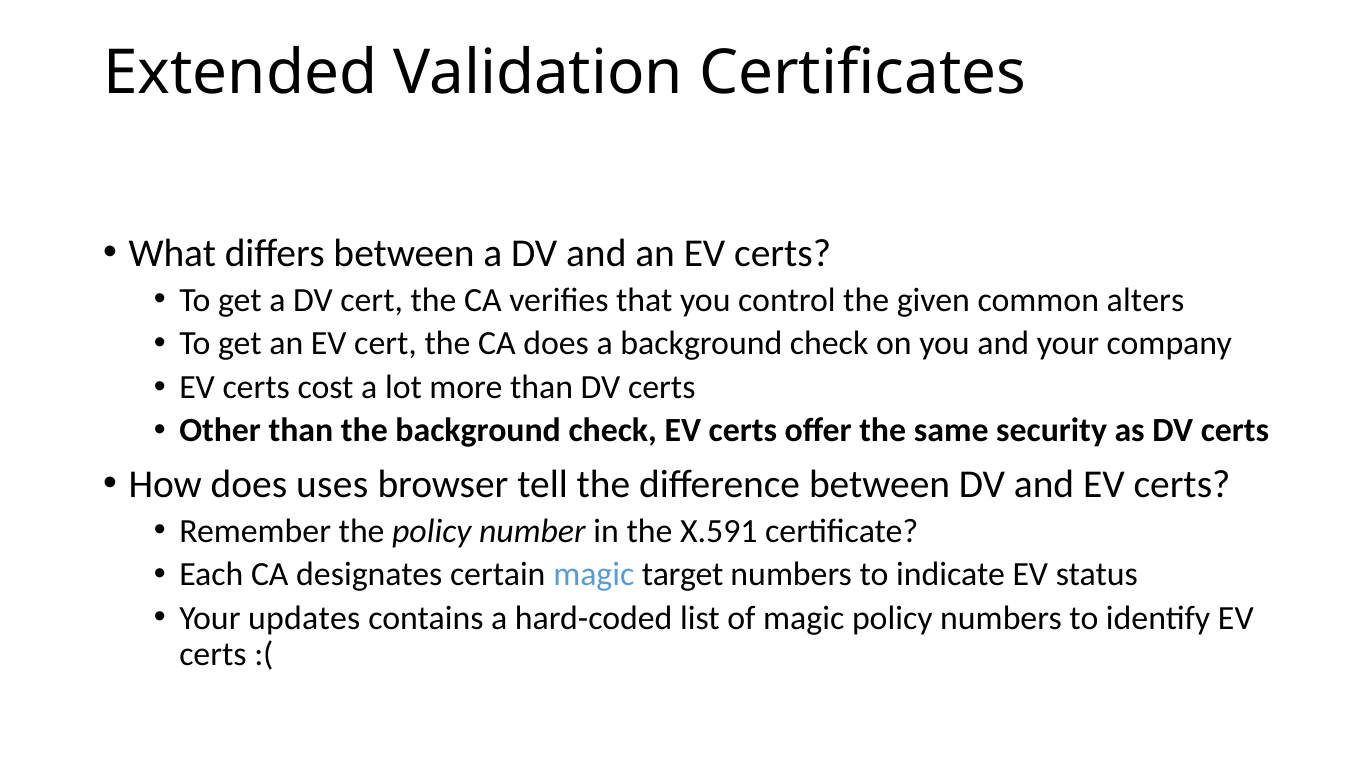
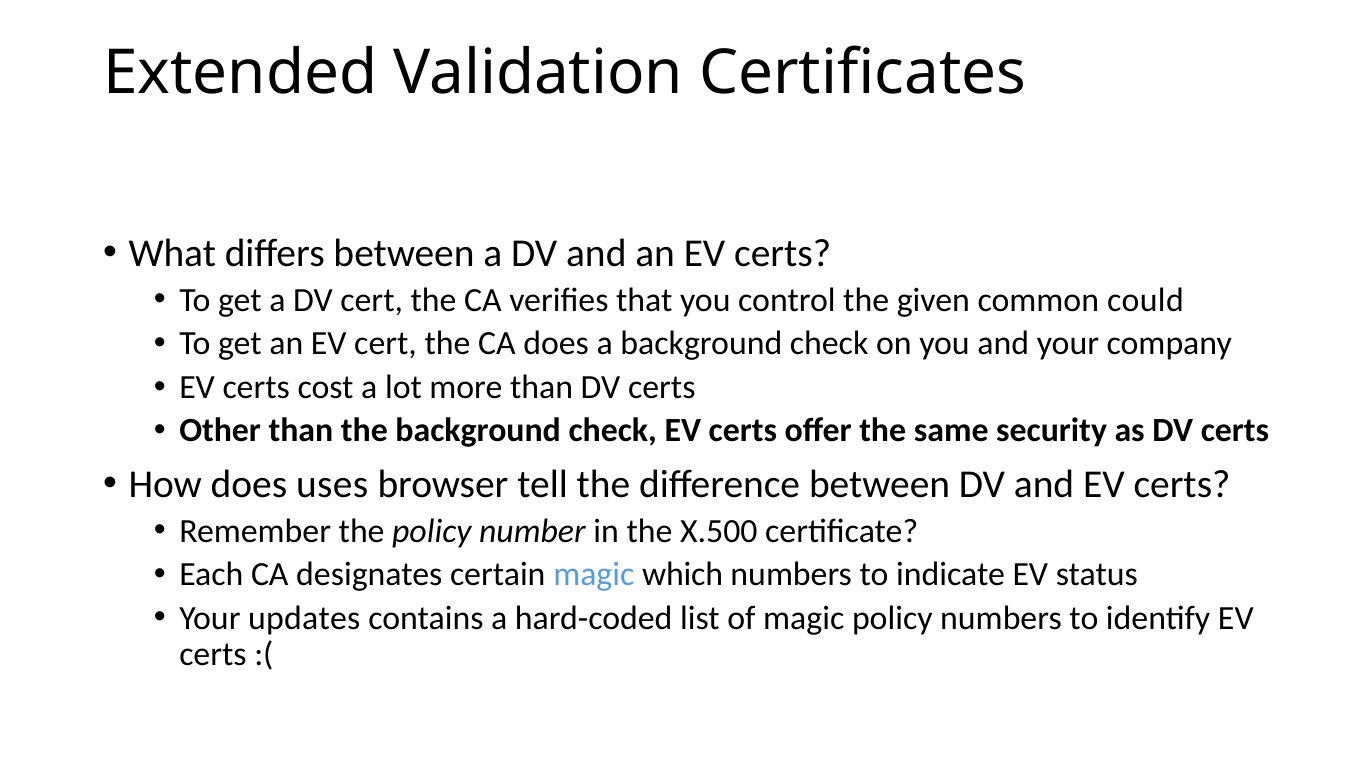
alters: alters -> could (1145, 300)
X.591: X.591 -> X.500 (719, 531)
target: target -> which (683, 575)
